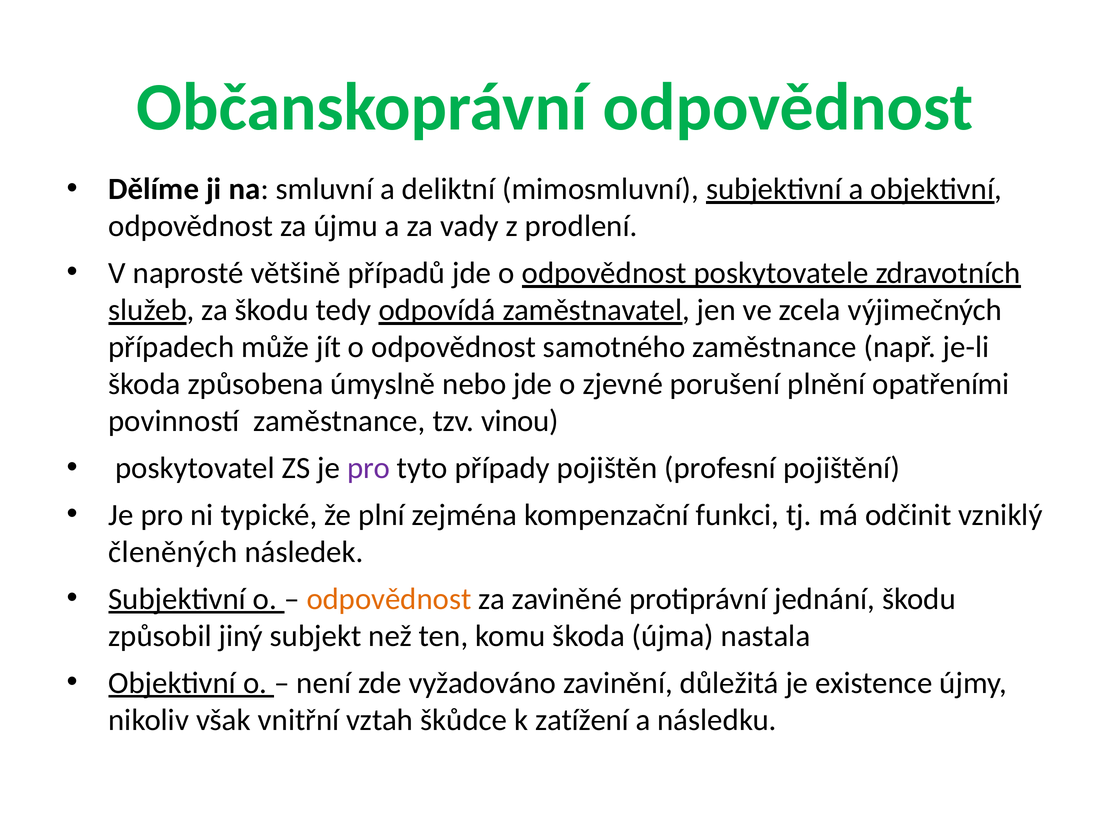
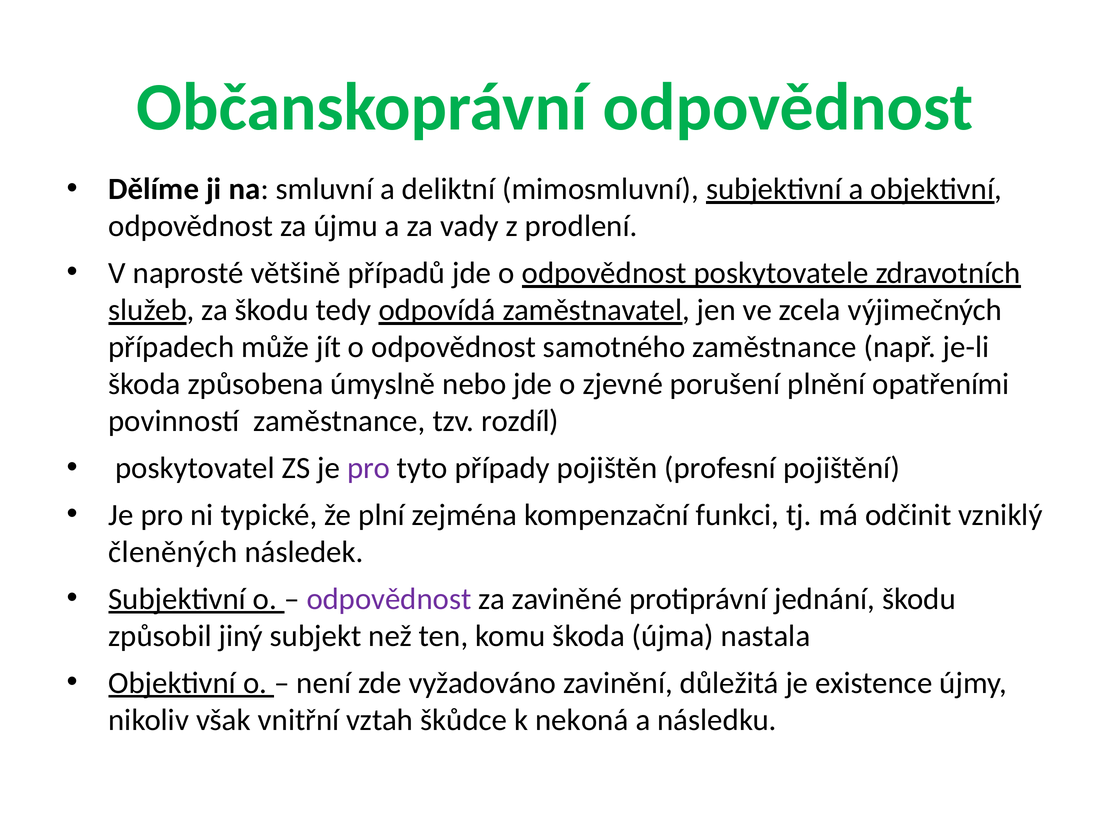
vinou: vinou -> rozdíl (520, 421)
odpovědnost colour: orange -> purple (389, 599)
zatížení: zatížení -> nekoná (582, 720)
